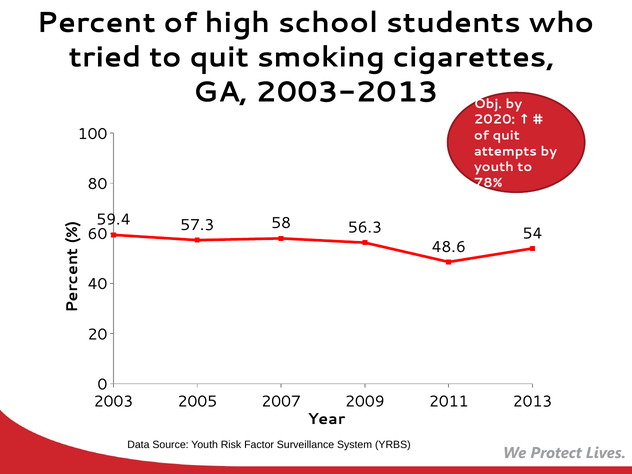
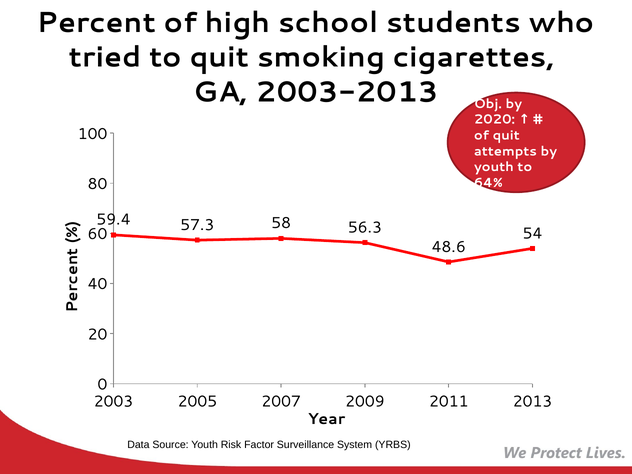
78%: 78% -> 64% (488, 183)
